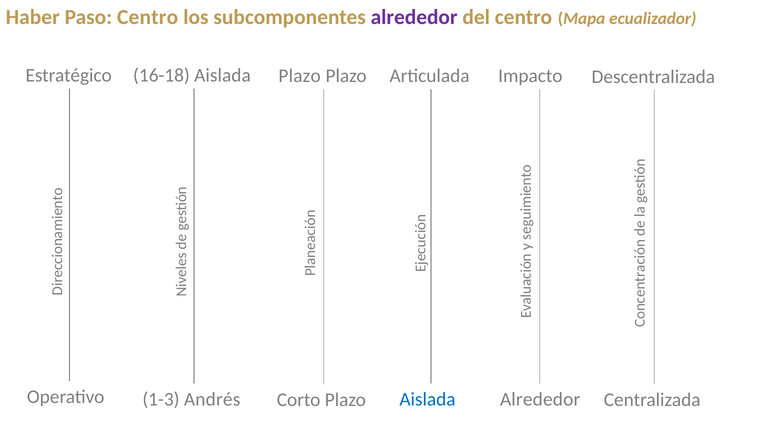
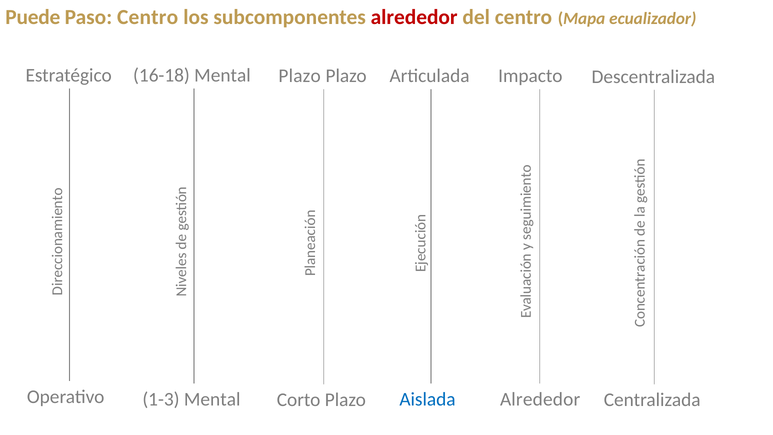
Haber: Haber -> Puede (33, 17)
alrededor colour: purple -> red (414, 17)
16-18 Aislada: Aislada -> Mental (223, 75)
1-3 Andrés: Andrés -> Mental (212, 399)
